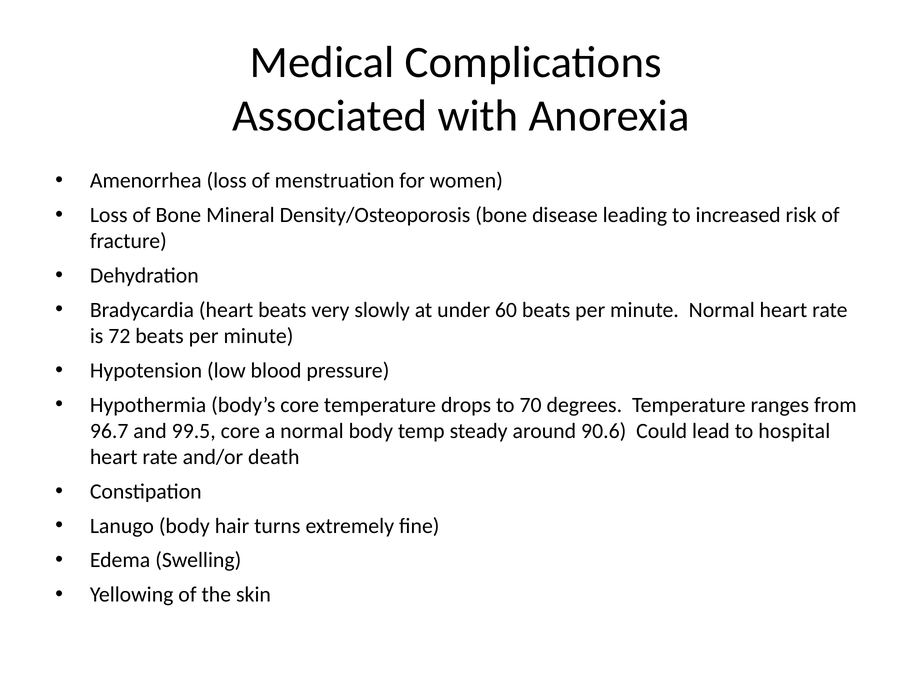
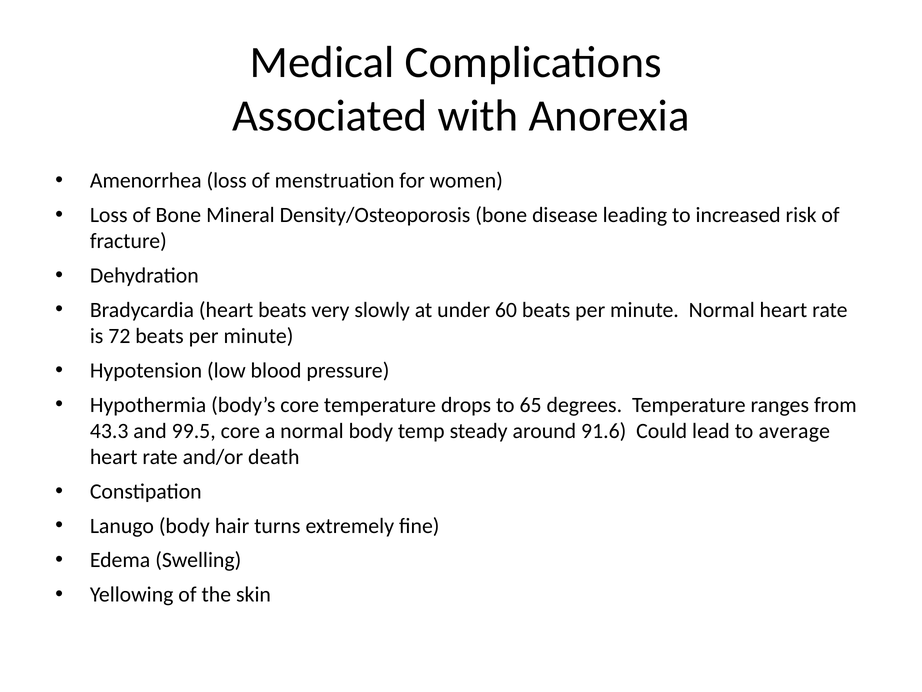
70: 70 -> 65 (531, 405)
96.7: 96.7 -> 43.3 (109, 431)
90.6: 90.6 -> 91.6 (604, 431)
hospital: hospital -> average (794, 431)
